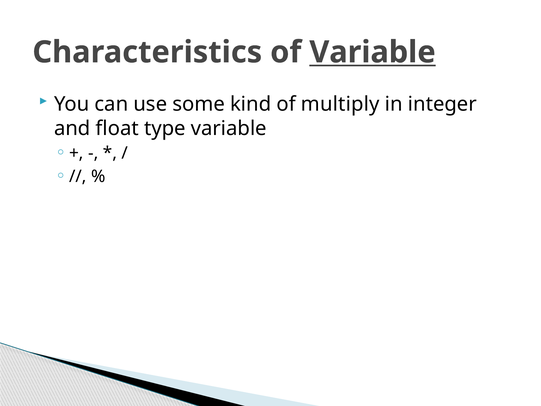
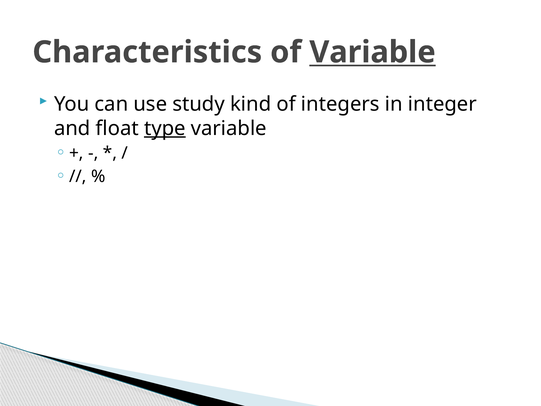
some: some -> study (199, 104)
multiply: multiply -> integers (340, 104)
type underline: none -> present (165, 128)
